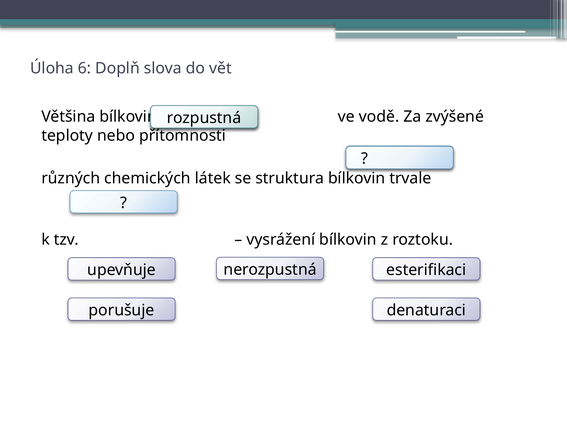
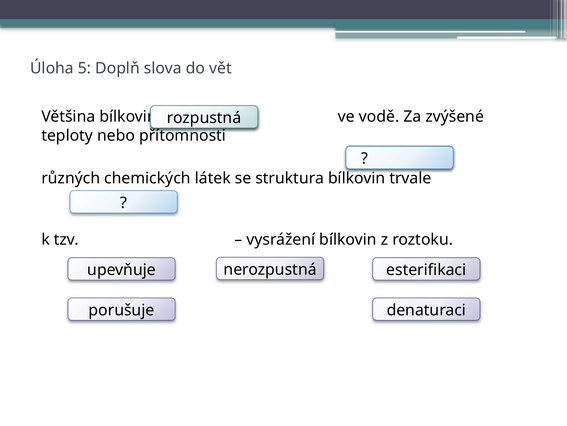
6: 6 -> 5 (85, 68)
